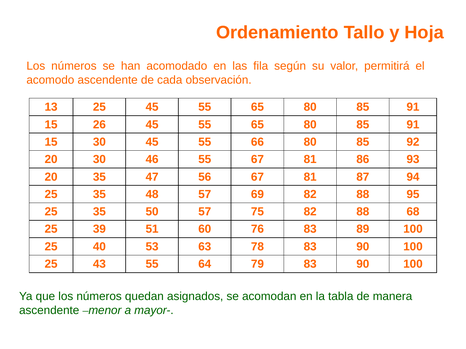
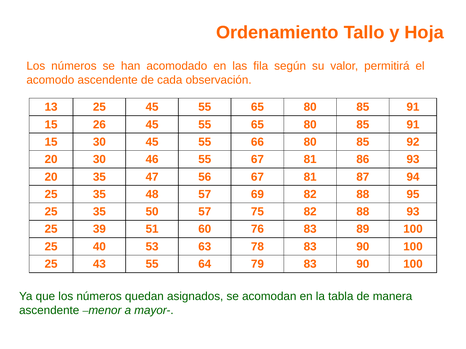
88 68: 68 -> 93 (413, 212)
